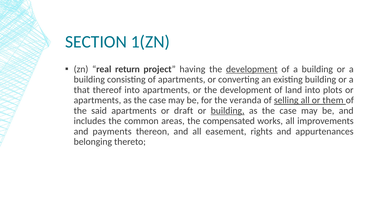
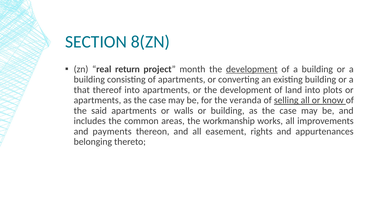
1(ZN: 1(ZN -> 8(ZN (150, 42)
having: having -> month (192, 69)
them: them -> know (333, 100)
draft: draft -> walls (184, 110)
building underline: present -> none (228, 110)
compensated: compensated -> workmanship (229, 121)
